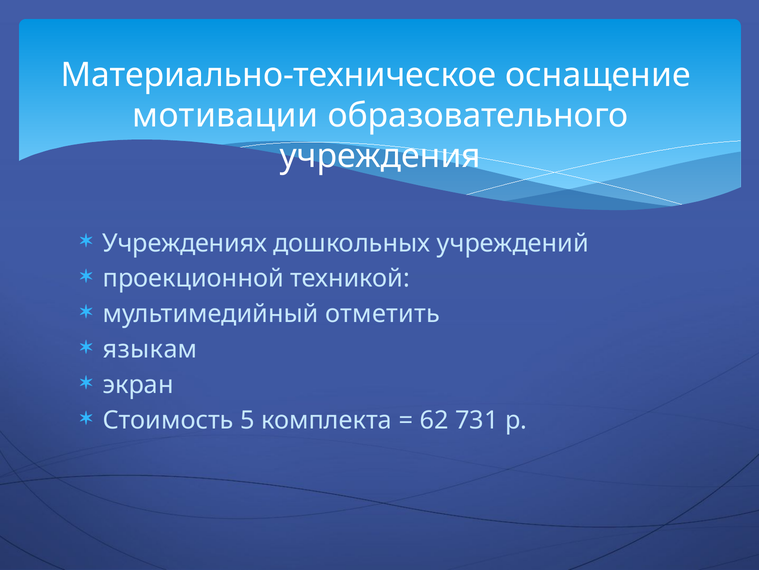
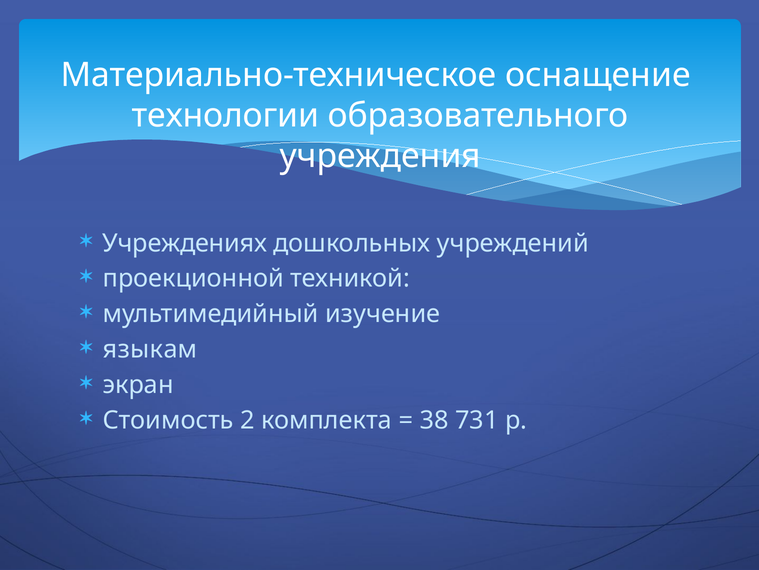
мотивации: мотивации -> технологии (225, 115)
отметить: отметить -> изучение (383, 314)
5: 5 -> 2 (247, 420)
62: 62 -> 38 (434, 420)
